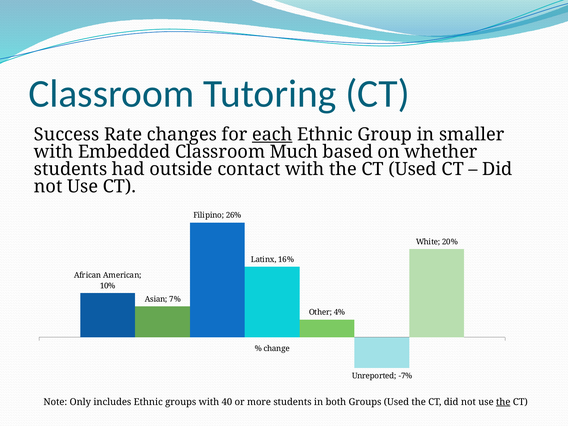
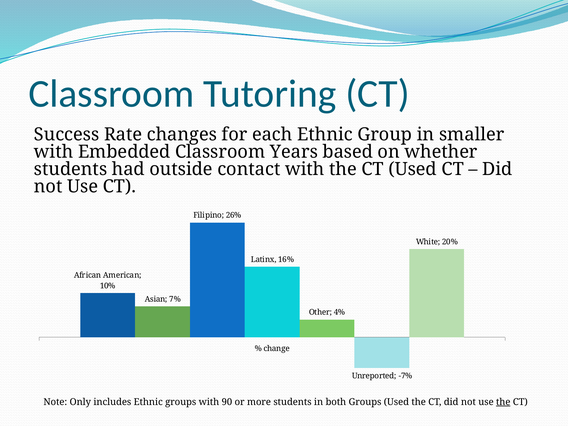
each underline: present -> none (272, 134)
Much: Much -> Years (294, 152)
40: 40 -> 90 (227, 402)
